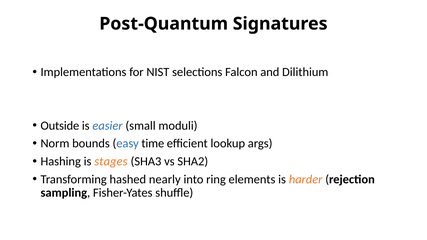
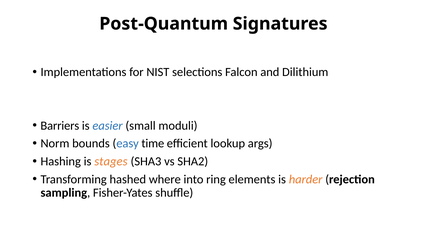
Outside: Outside -> Barriers (60, 126)
nearly: nearly -> where (165, 179)
